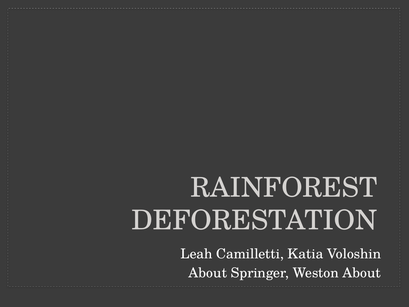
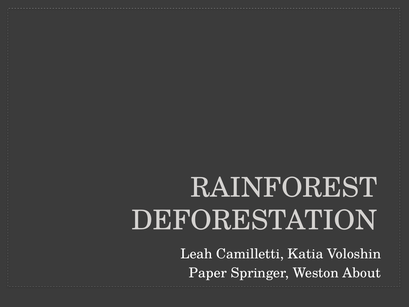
About: About -> Paper (208, 273)
